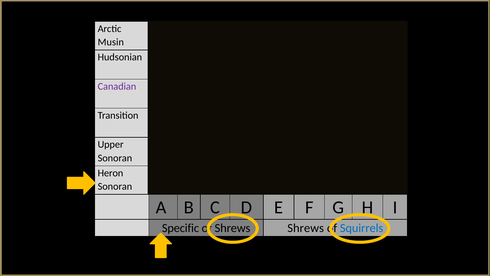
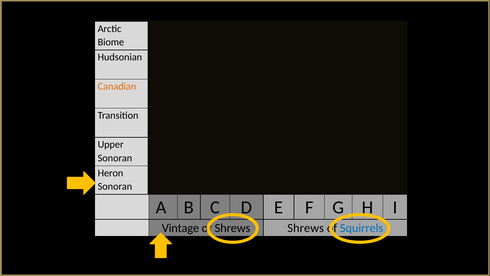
Musin: Musin -> Biome (111, 42)
Canadian colour: purple -> orange (117, 86)
Specific: Specific -> Vintage (180, 228)
